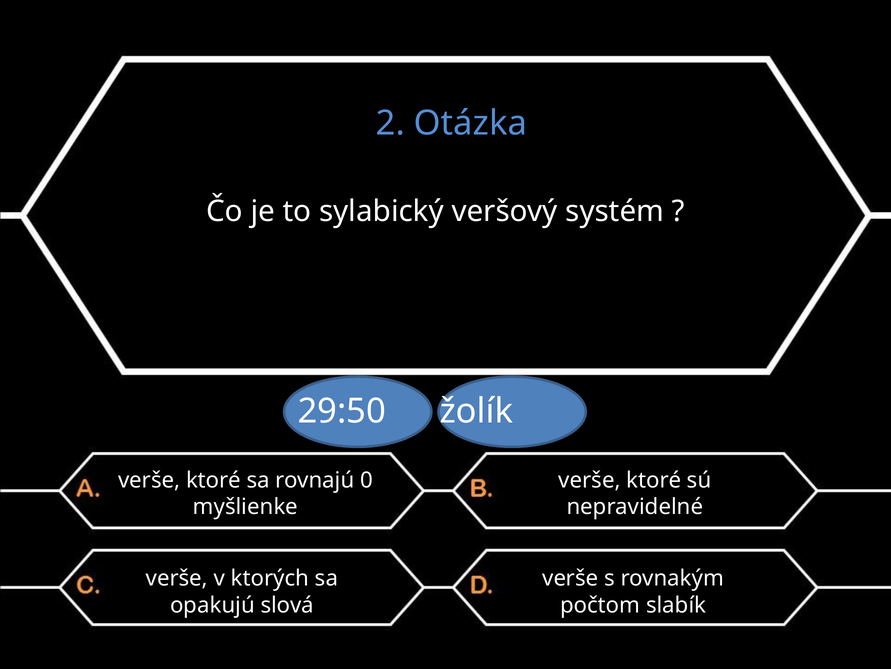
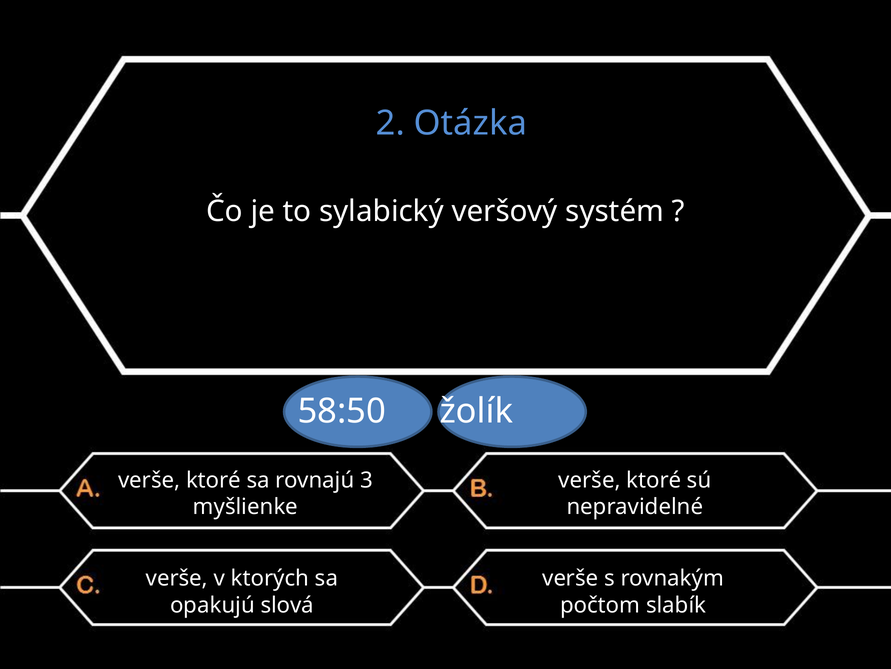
29:50: 29:50 -> 58:50 (342, 411)
0: 0 -> 3 (367, 480)
